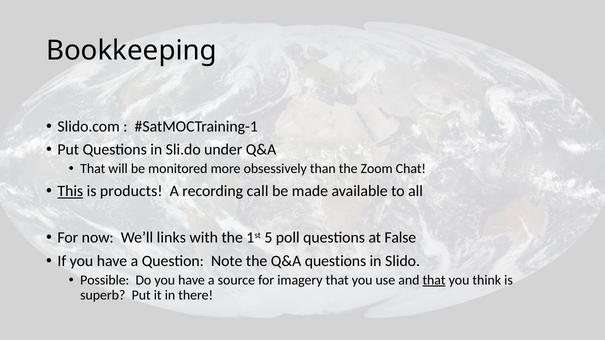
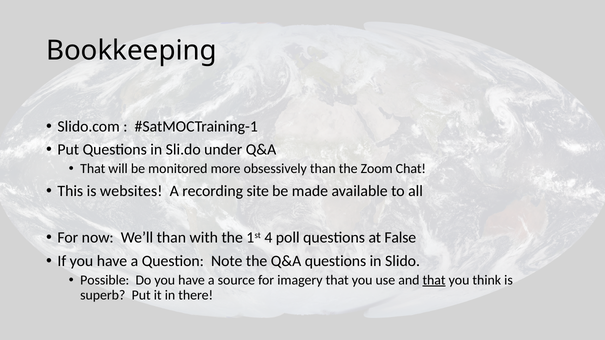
This underline: present -> none (70, 191)
products: products -> websites (131, 191)
call: call -> site (258, 191)
We’ll links: links -> than (171, 238)
5: 5 -> 4 (268, 238)
